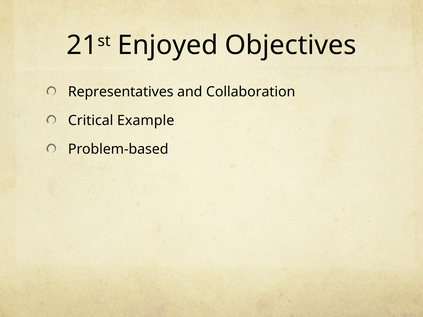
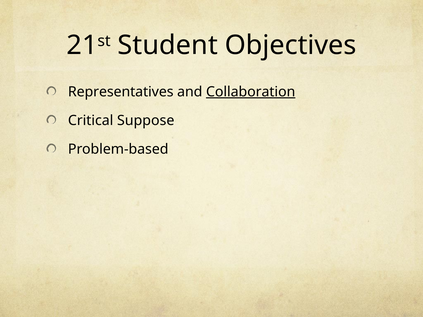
Enjoyed: Enjoyed -> Student (168, 45)
Collaboration underline: none -> present (251, 92)
Example: Example -> Suppose (146, 121)
